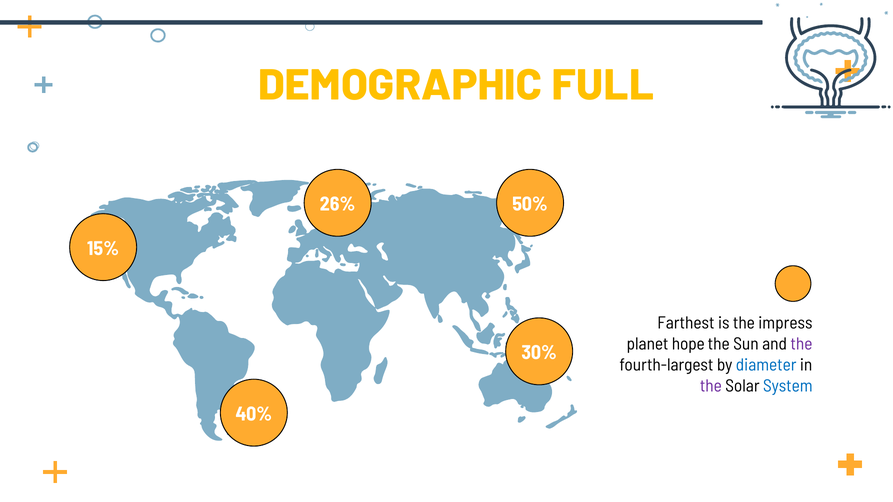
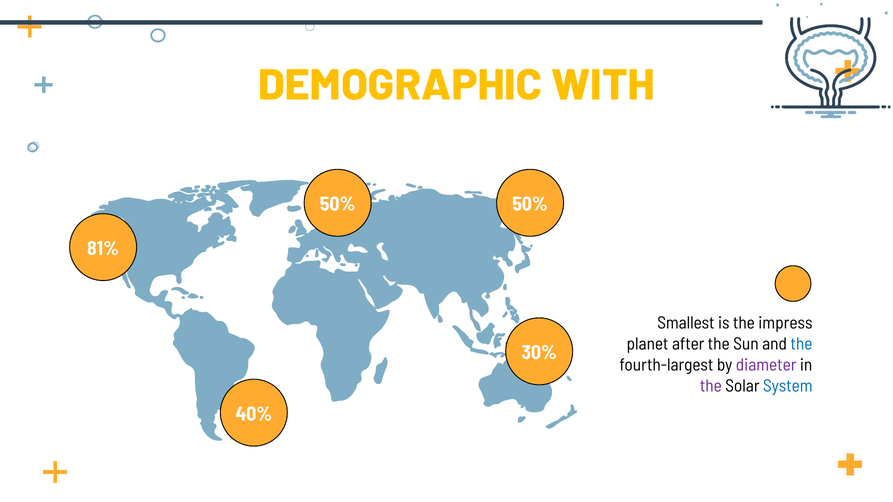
FULL: FULL -> WITH (603, 85)
26%: 26% -> 50% (338, 204)
15%: 15% -> 81% (103, 249)
Farthest: Farthest -> Smallest (686, 323)
hope: hope -> after (688, 344)
the colour: purple -> blue (801, 344)
diameter colour: blue -> purple (766, 365)
